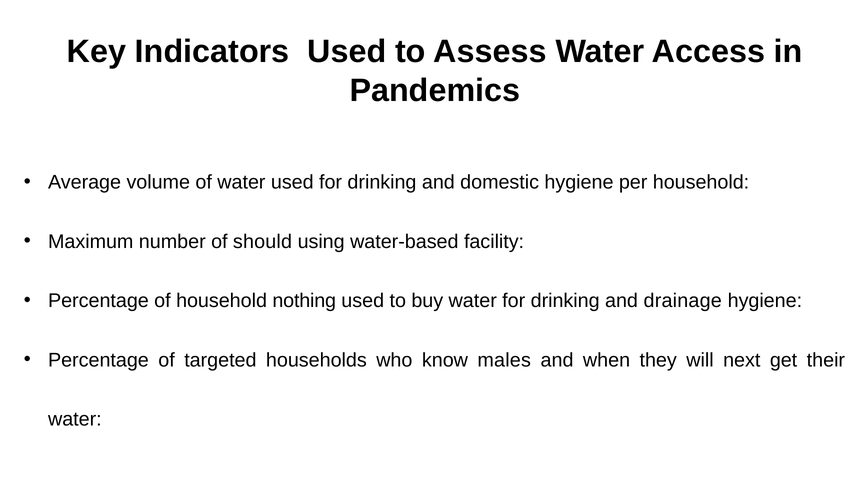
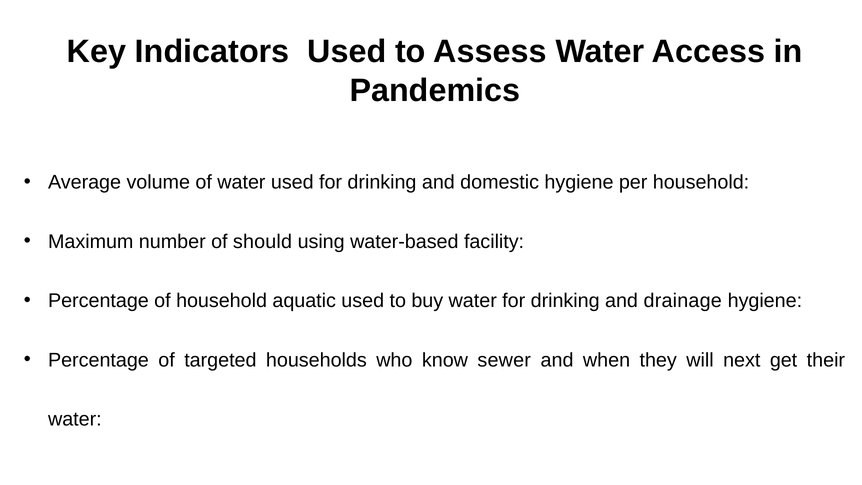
nothing: nothing -> aquatic (304, 301)
males: males -> sewer (504, 360)
